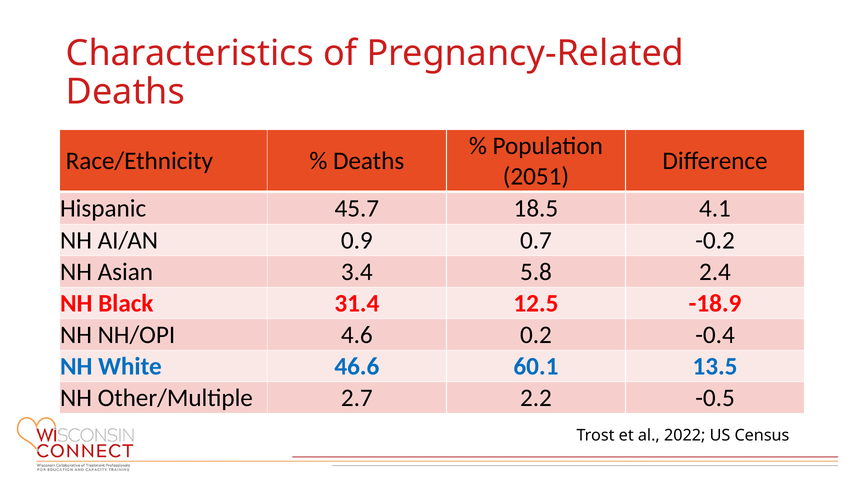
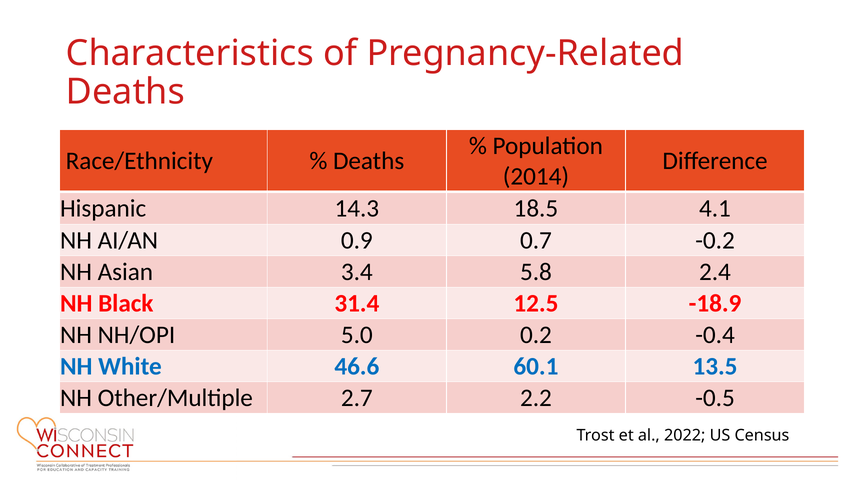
2051: 2051 -> 2014 (536, 176)
45.7: 45.7 -> 14.3 (357, 209)
4.6: 4.6 -> 5.0 (357, 335)
